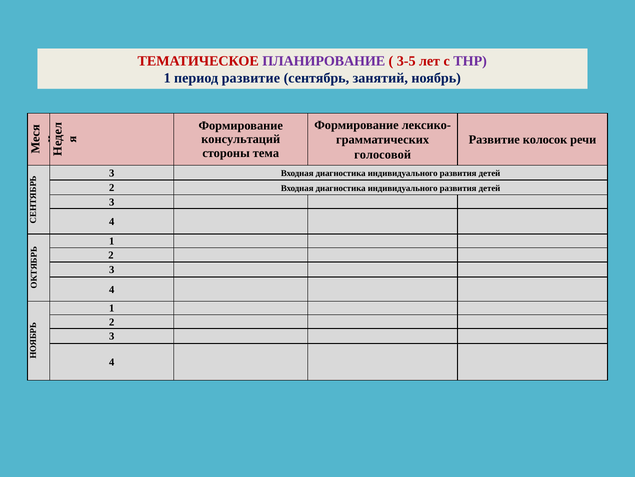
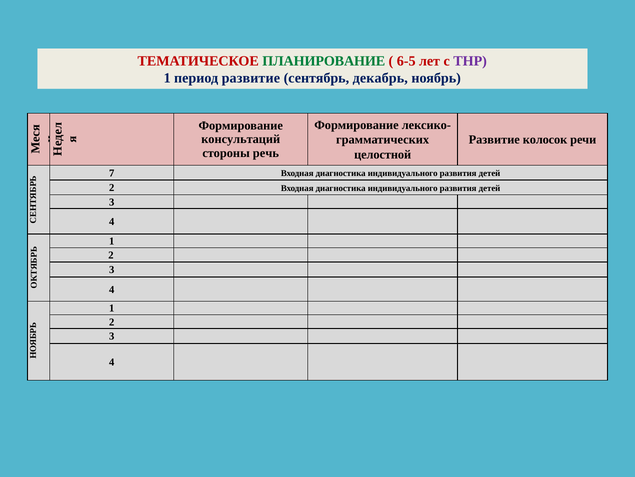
ПЛАНИРОВАНИЕ colour: purple -> green (324, 61)
3-5: 3-5 -> 6-5 (406, 61)
занятий: занятий -> декабрь (380, 78)
тема: тема -> речь (266, 153)
голосовой: голосовой -> целостной (383, 154)
3: 3 -> 7 (112, 173)
